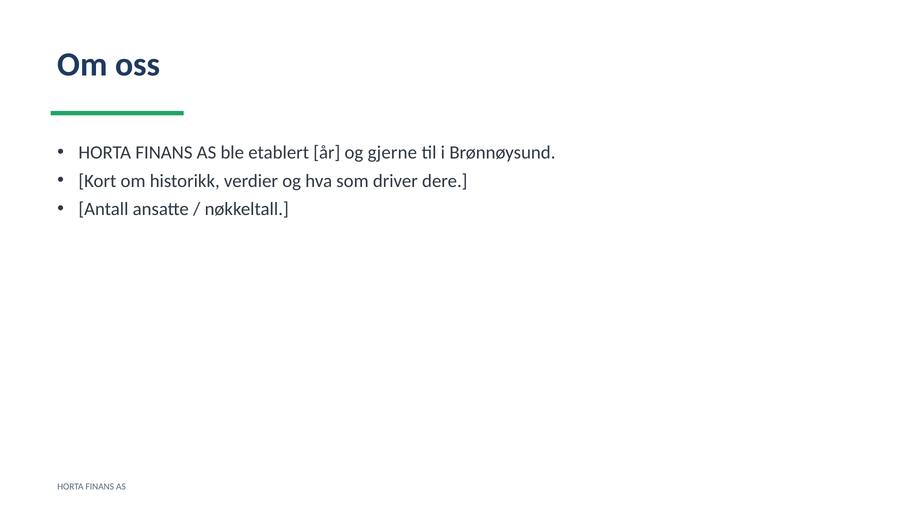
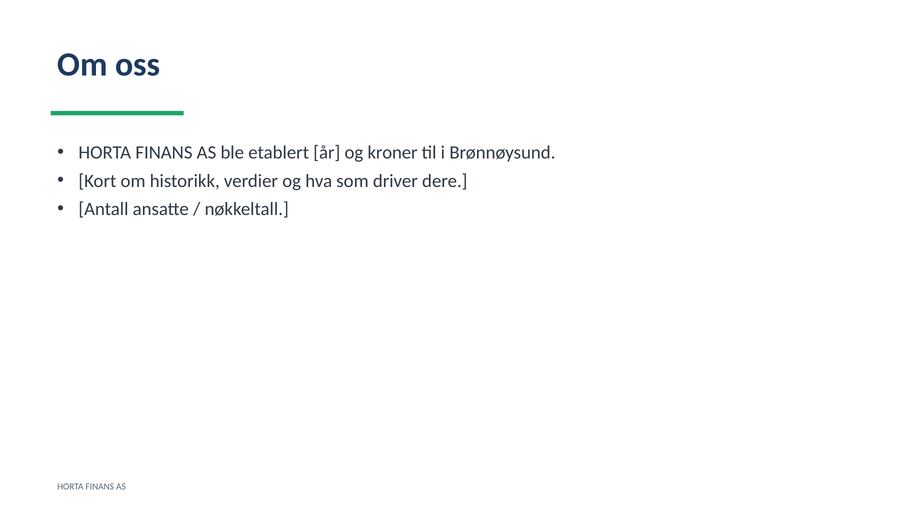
gjerne: gjerne -> kroner (393, 153)
